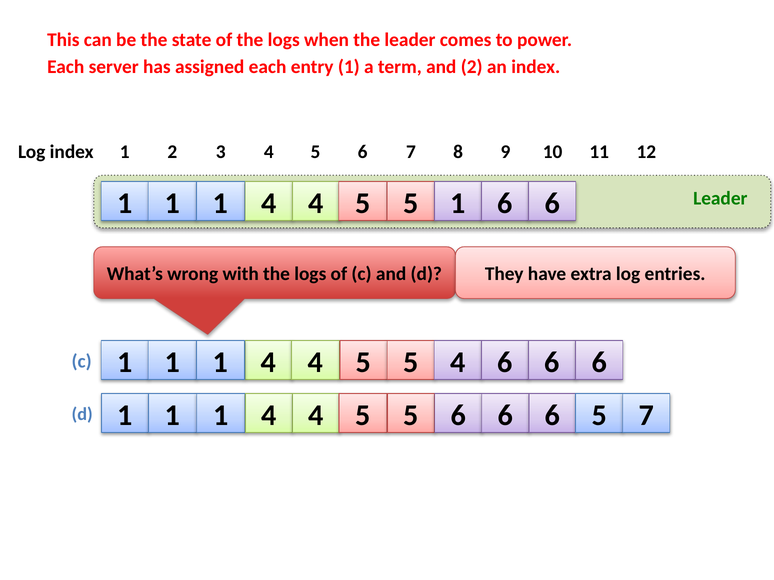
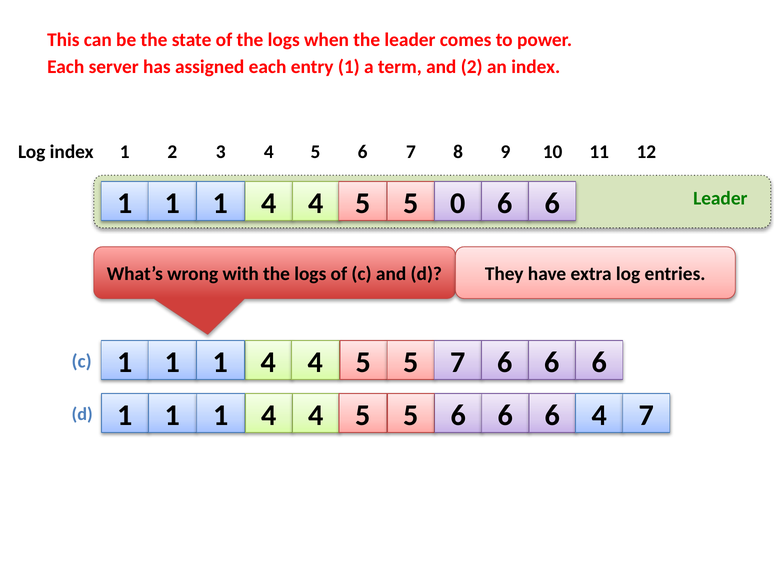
1: 1 -> 0 (458, 203)
4: 4 -> 7 (458, 362)
6 5: 5 -> 4 (599, 416)
